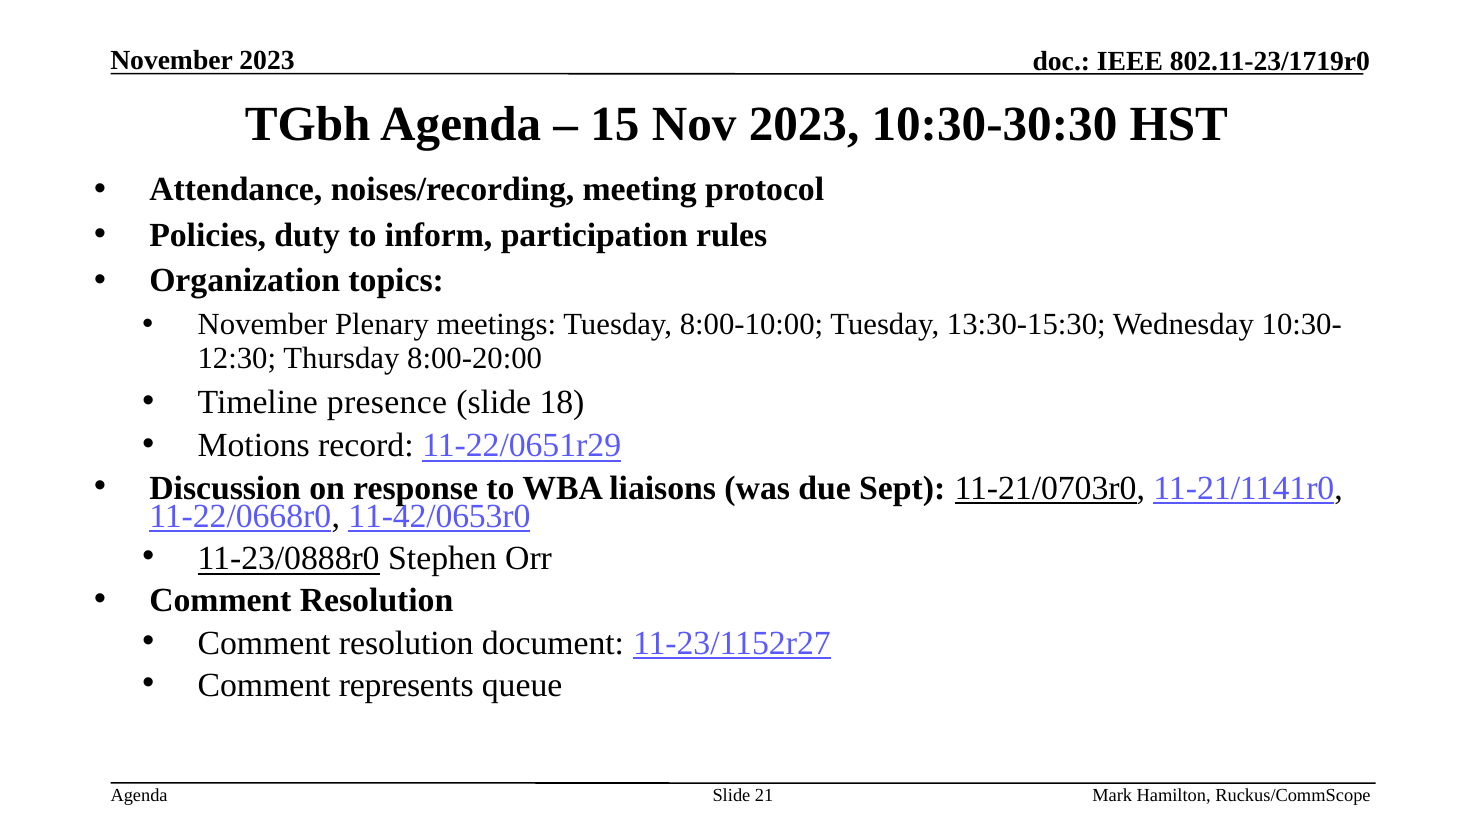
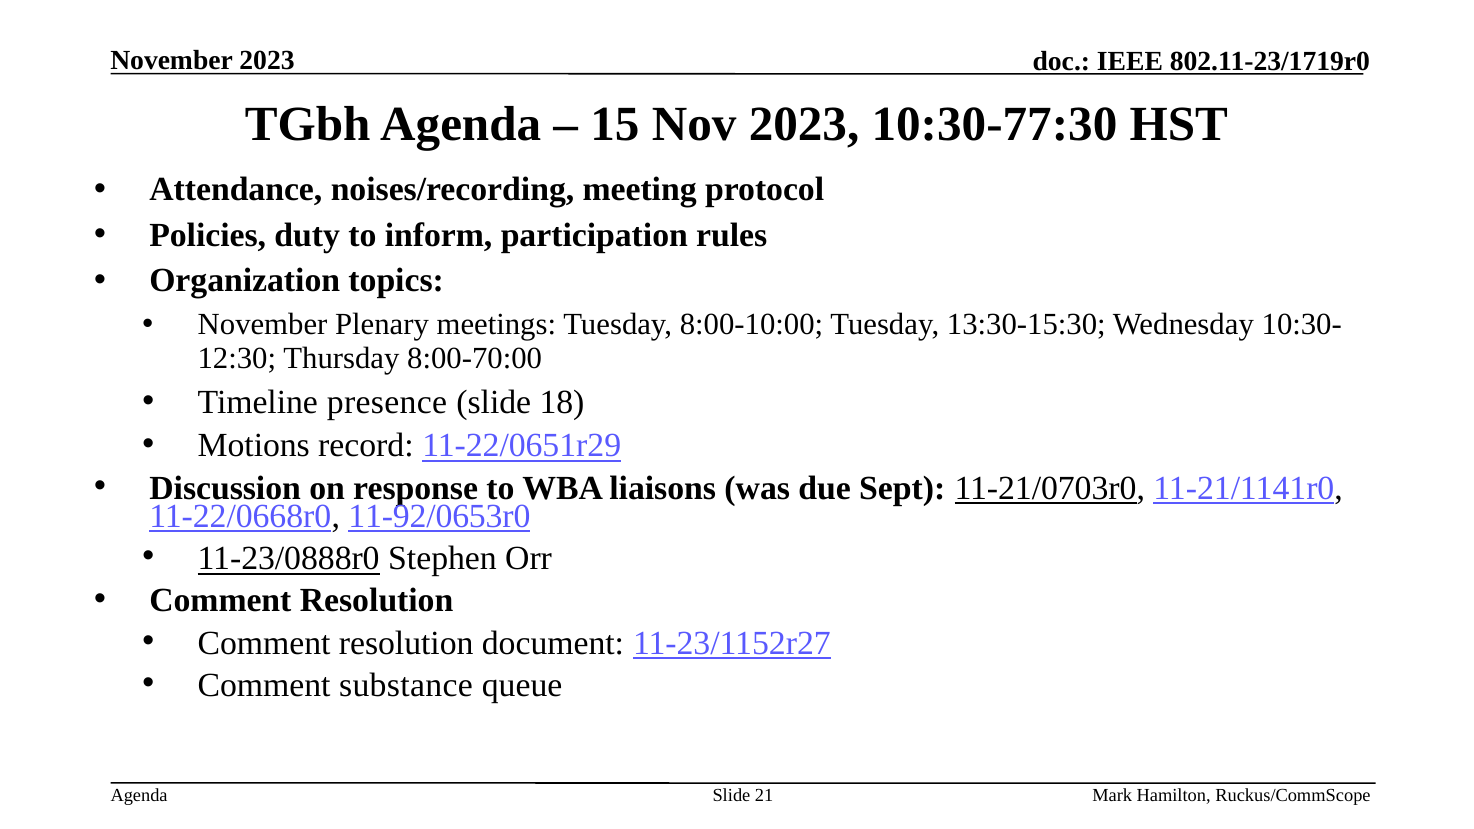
10:30-30:30: 10:30-30:30 -> 10:30-77:30 (994, 124)
8:00-20:00: 8:00-20:00 -> 8:00-70:00 (475, 358)
11-42/0653r0: 11-42/0653r0 -> 11-92/0653r0 (439, 516)
represents: represents -> substance (406, 685)
